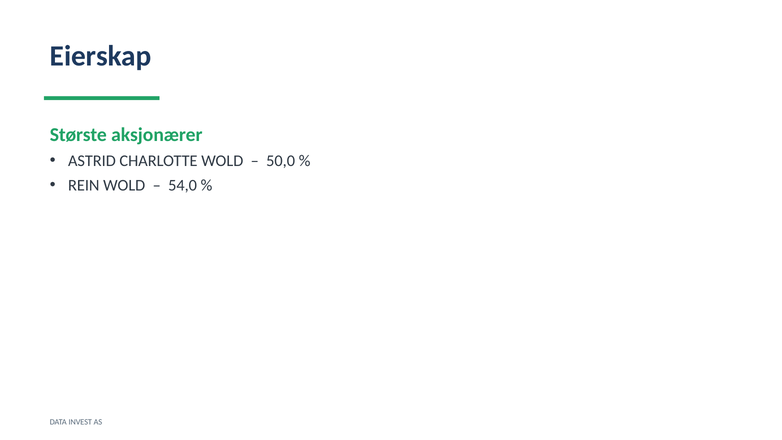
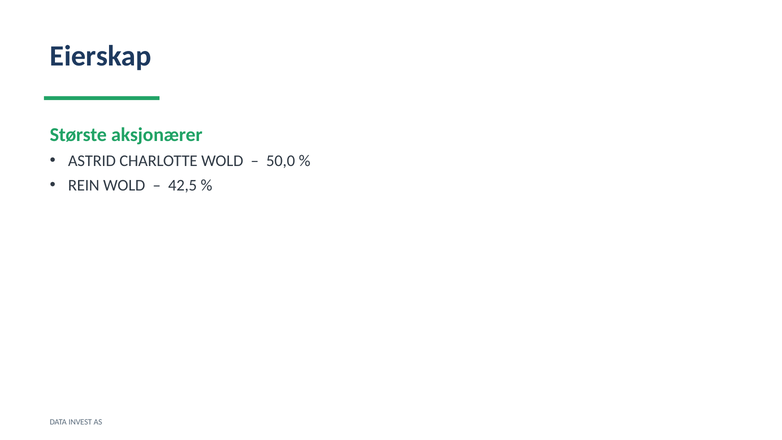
54,0: 54,0 -> 42,5 (183, 185)
